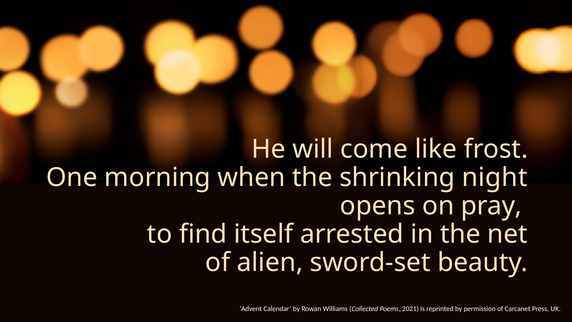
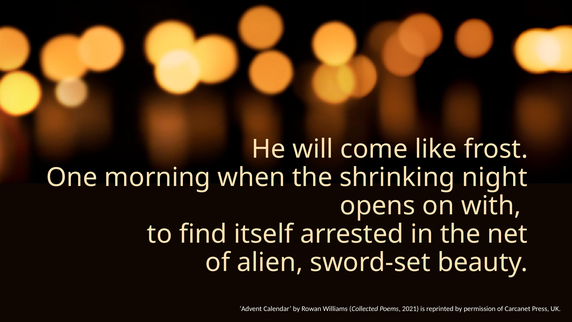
pray: pray -> with (491, 206)
